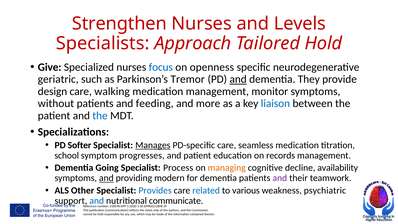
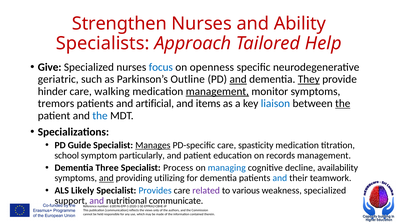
Levels: Levels -> Ability (300, 24)
Hold: Hold -> Help (323, 43)
Tremor: Tremor -> Outline (188, 79)
They underline: none -> present (309, 79)
design: design -> hinder (52, 91)
management underline: none -> present (217, 91)
without: without -> tremors (56, 103)
feeding: feeding -> artificial (155, 103)
more: more -> items (208, 103)
the underline: none -> present (343, 103)
Softer: Softer -> Guide (79, 145)
seamless: seamless -> spasticity (256, 145)
progresses: progresses -> particularly (142, 155)
Going: Going -> Three (107, 168)
managing colour: orange -> blue (227, 168)
modern: modern -> utilizing (169, 178)
and colour: purple -> blue (280, 178)
Other: Other -> Likely (83, 190)
related colour: blue -> purple (206, 190)
weakness psychiatric: psychiatric -> specialized (325, 190)
and colour: blue -> purple (97, 201)
